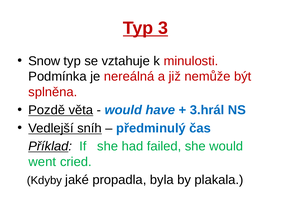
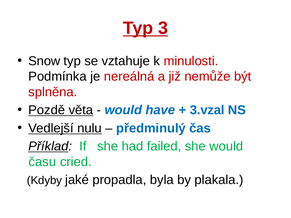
3.hrál: 3.hrál -> 3.vzal (207, 110)
sníh: sníh -> nulu (89, 128)
went: went -> času (42, 162)
